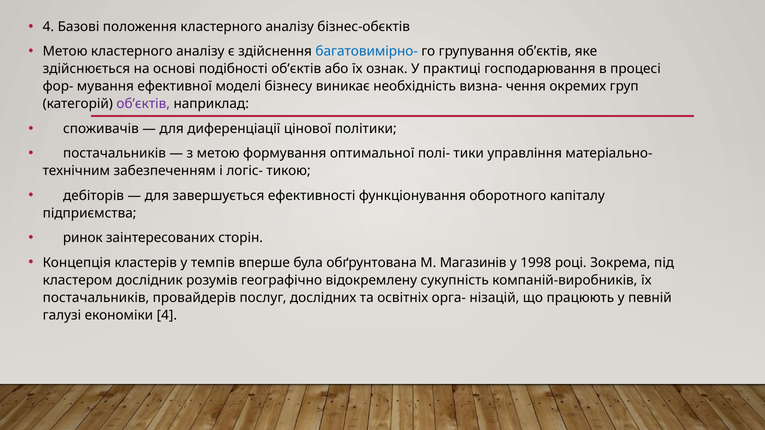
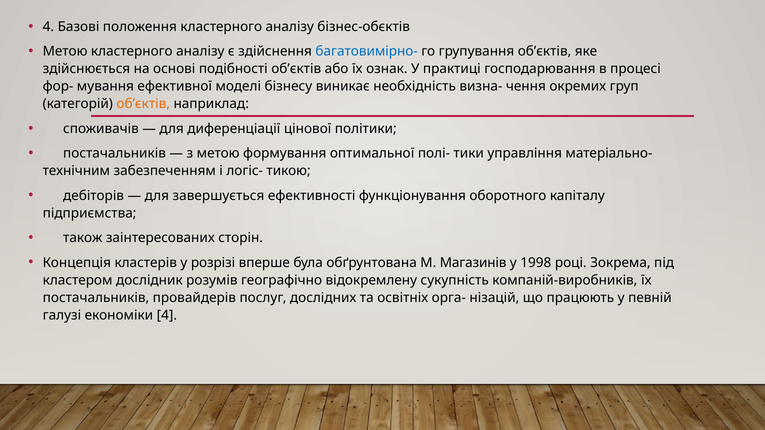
об’єктів colour: purple -> orange (143, 104)
ринок: ринок -> також (83, 238)
темпів: темпів -> розрізі (213, 263)
